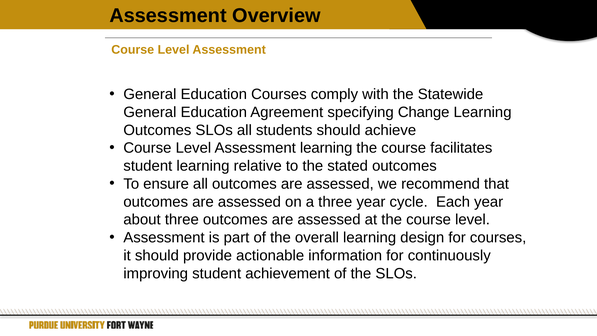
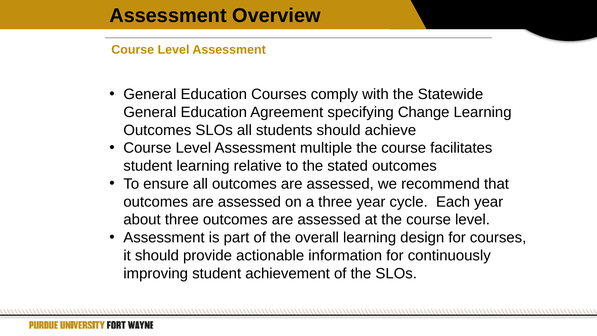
Assessment learning: learning -> multiple (326, 148)
